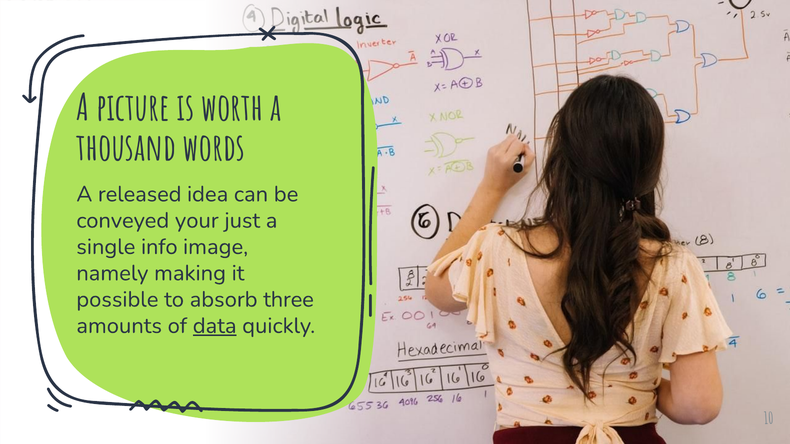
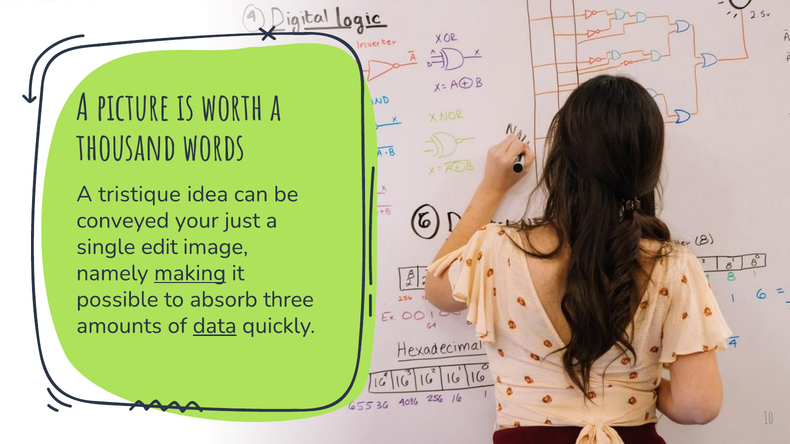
released: released -> tristique (140, 194)
info: info -> edit (159, 247)
making underline: none -> present (190, 273)
